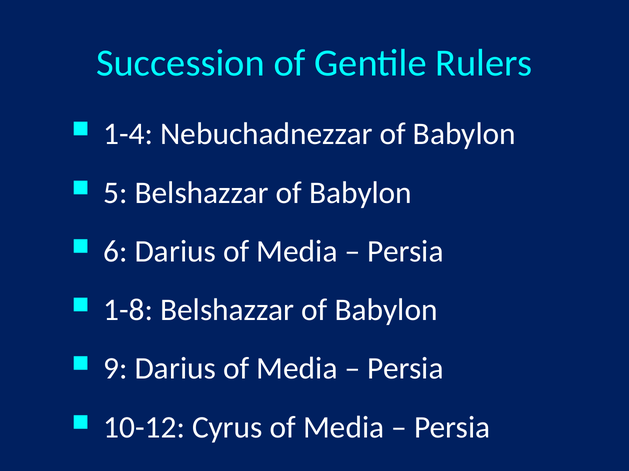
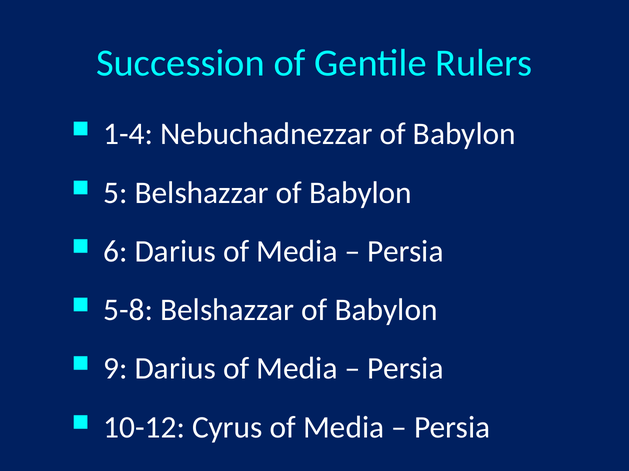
1-8: 1-8 -> 5-8 (128, 310)
